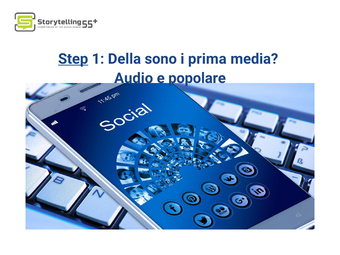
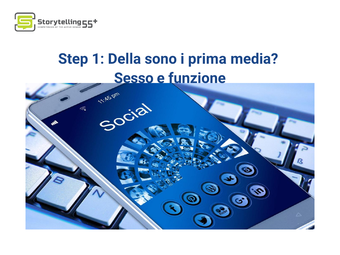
Step underline: present -> none (73, 59)
Audio: Audio -> Sesso (134, 78)
popolare: popolare -> funzione (197, 78)
